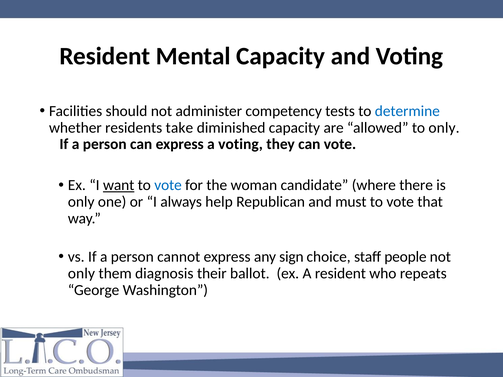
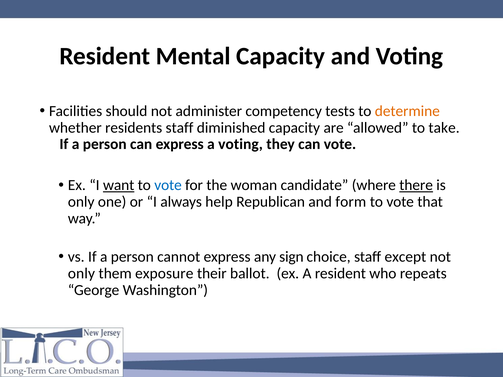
determine colour: blue -> orange (407, 111)
residents take: take -> staff (180, 128)
to only: only -> take (444, 128)
there underline: none -> present (416, 185)
must: must -> form (351, 202)
people: people -> except (405, 257)
diagnosis: diagnosis -> exposure (164, 274)
